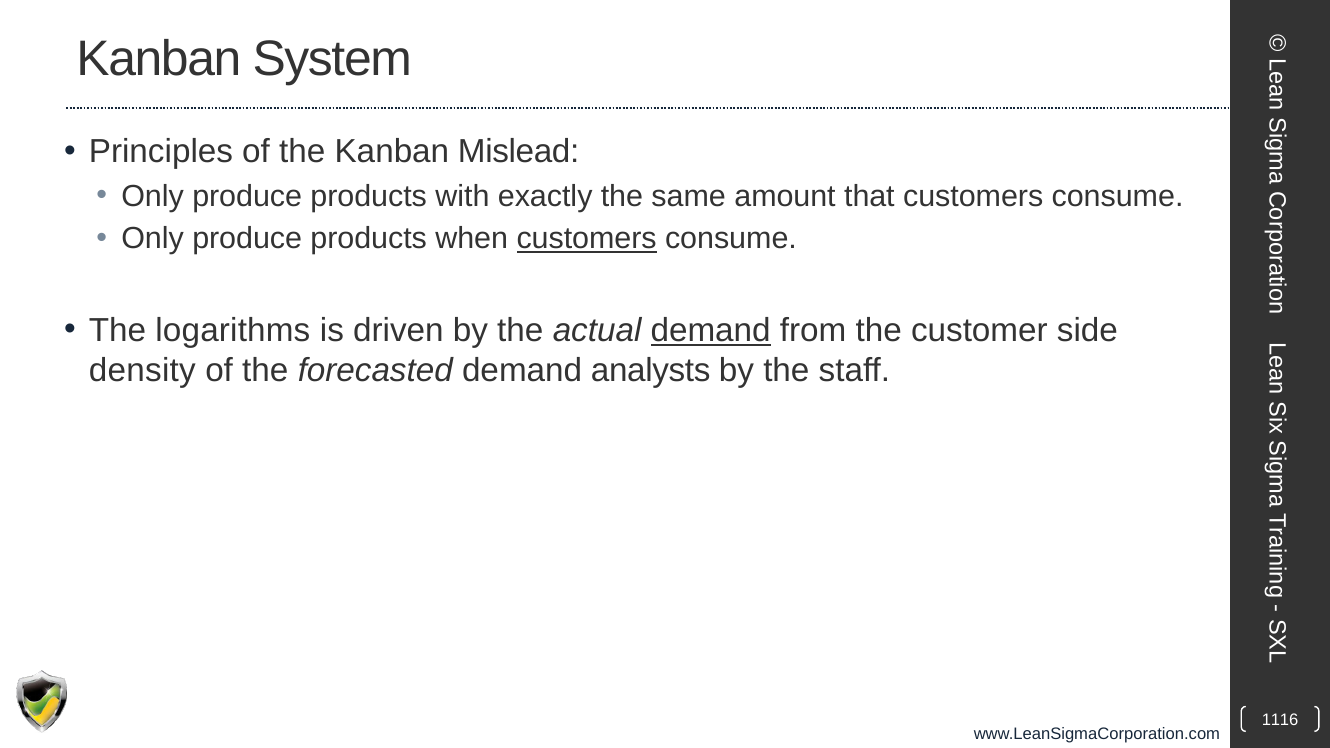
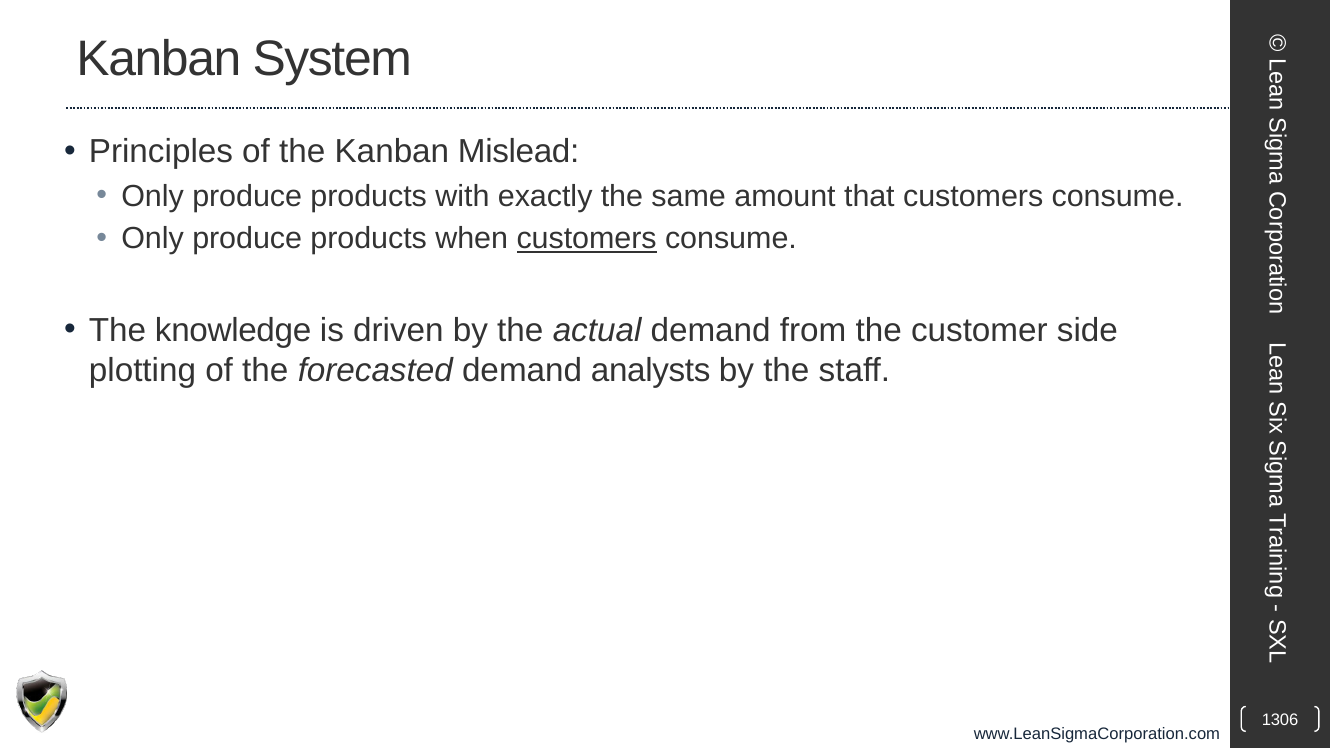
logarithms: logarithms -> knowledge (233, 330)
demand underline: present -> none (711, 330)
density: density -> plotting (142, 370)
1116: 1116 -> 1306 (1280, 720)
